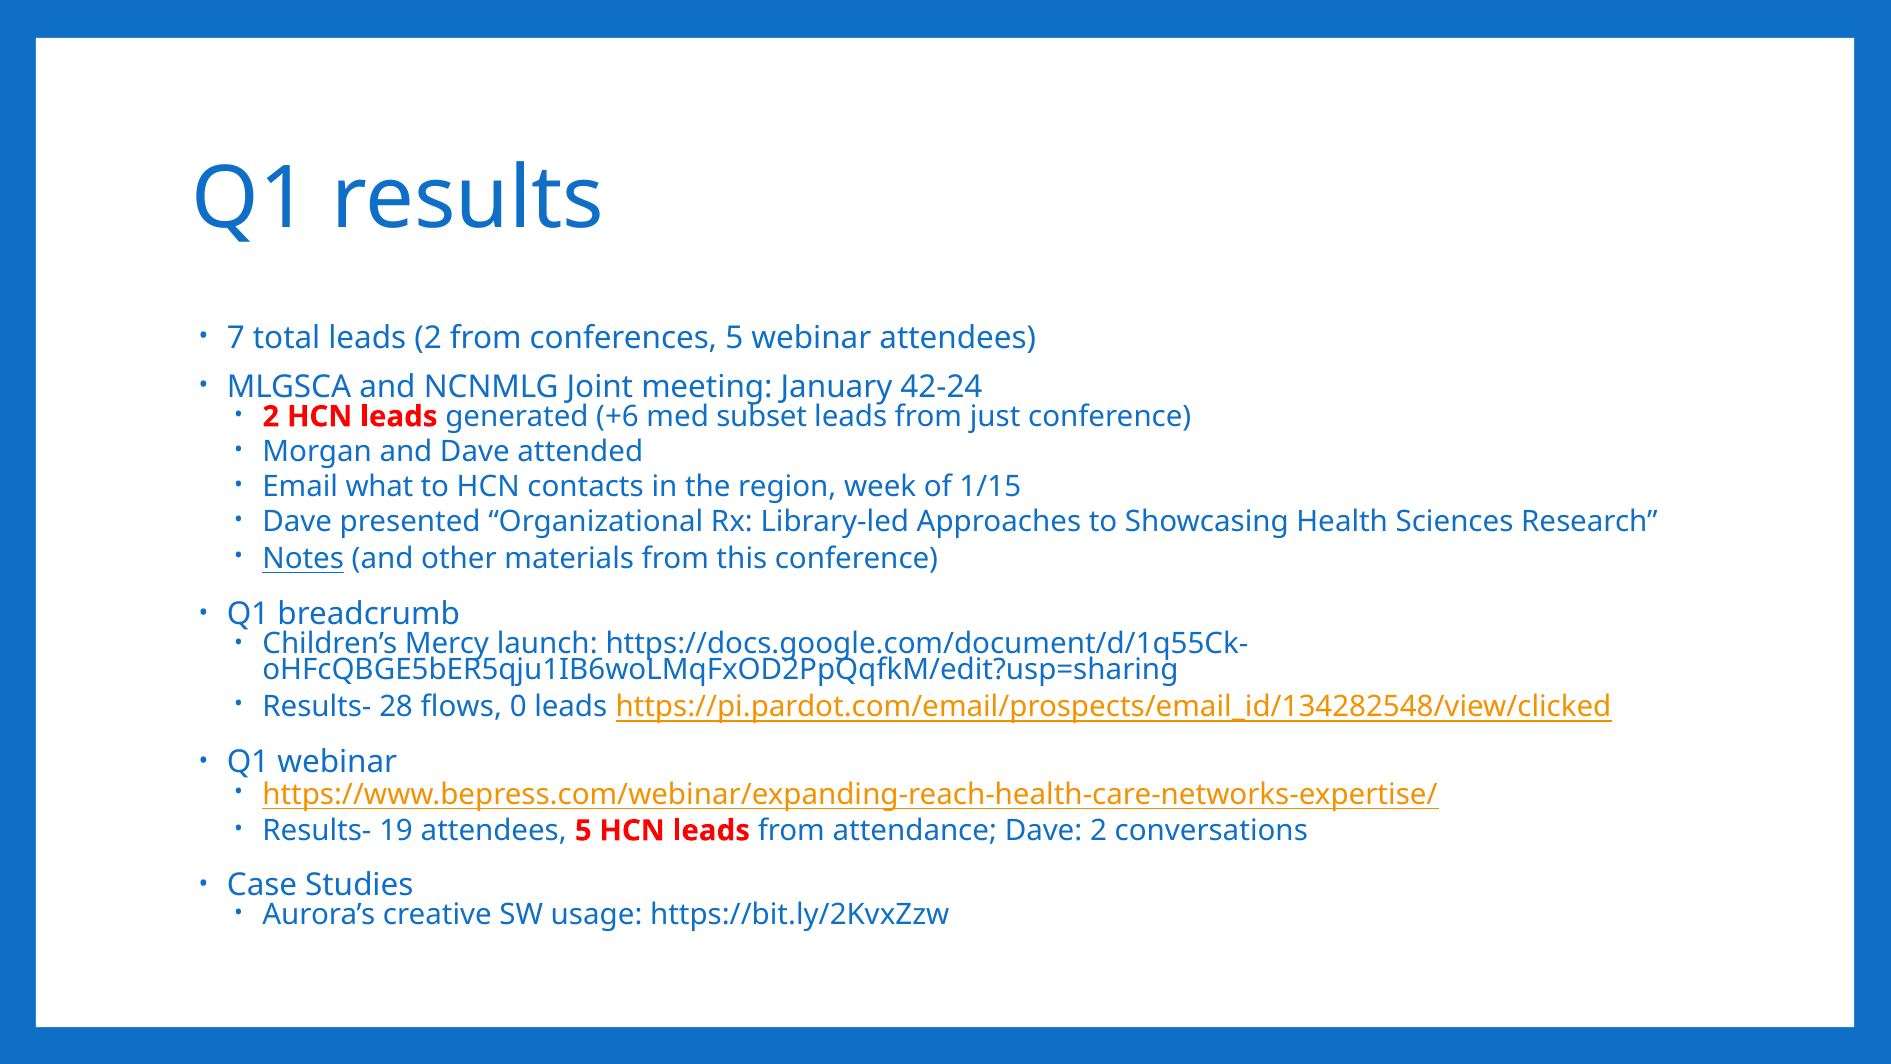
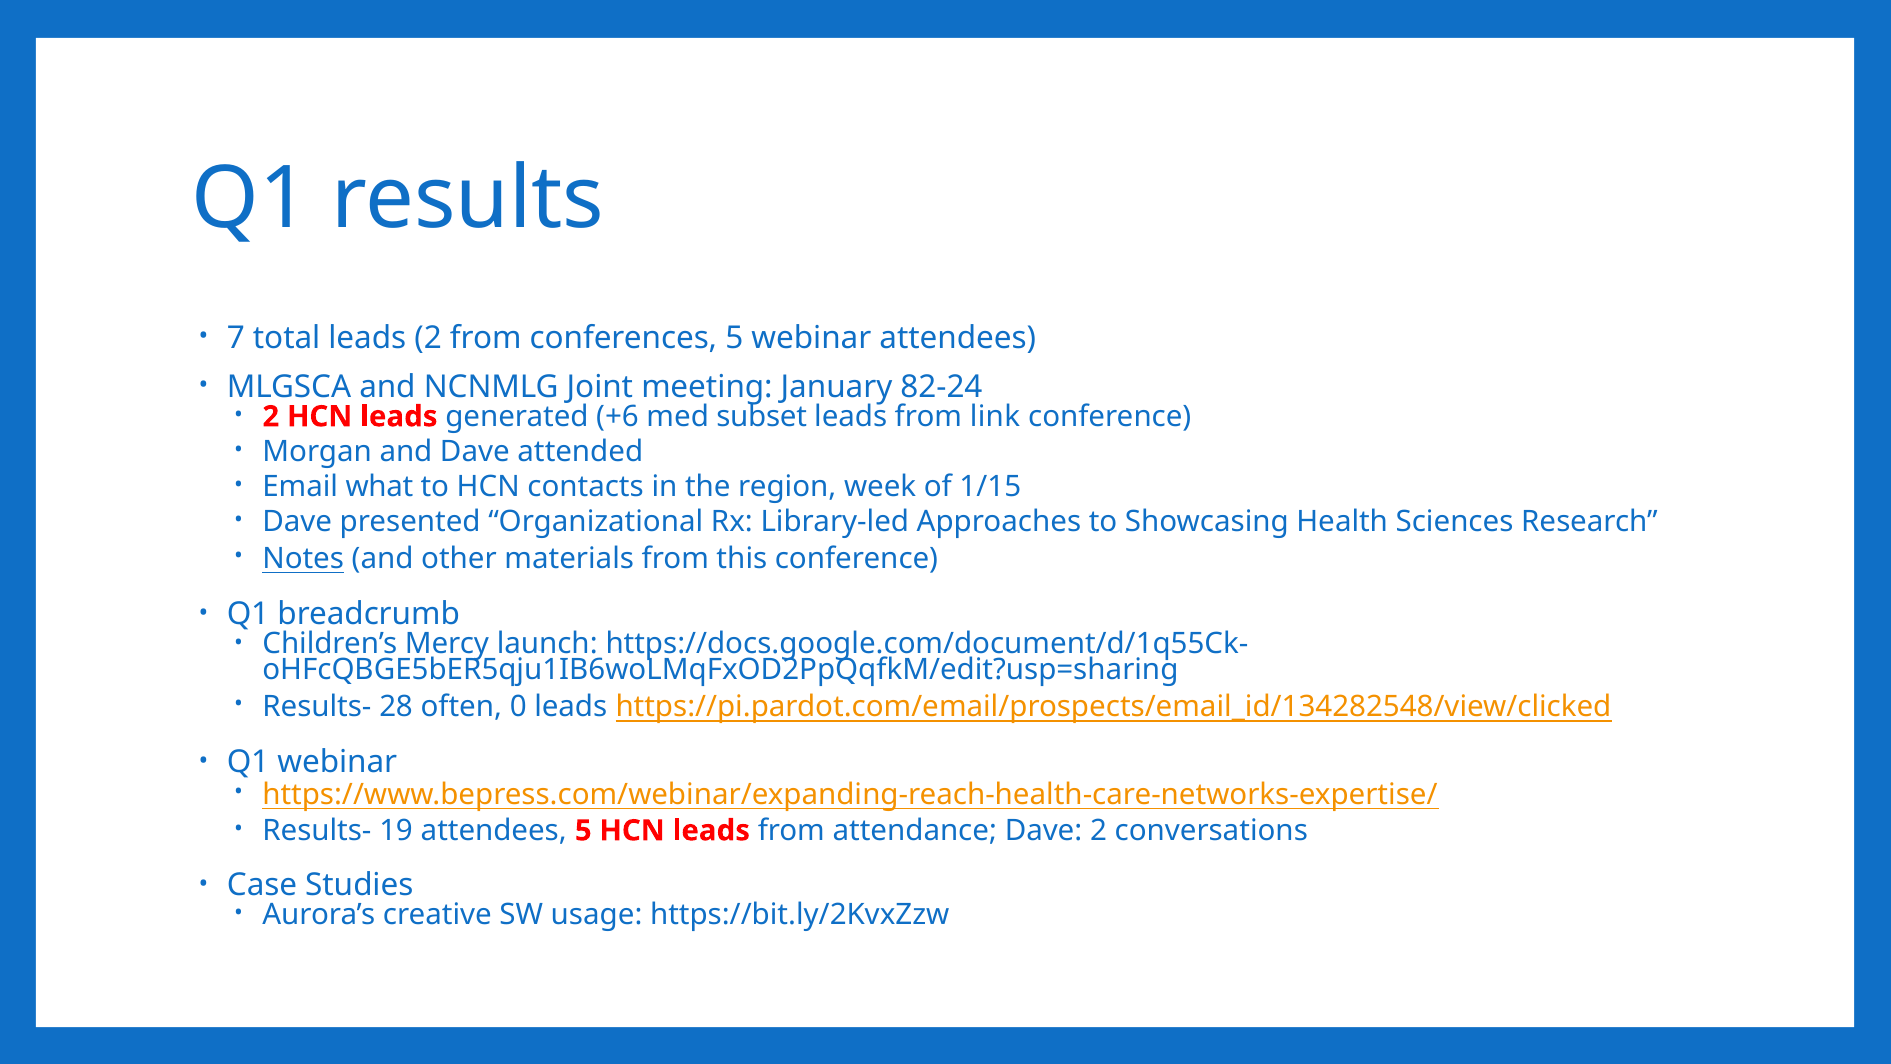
42-24: 42-24 -> 82-24 (941, 387)
just: just -> link (995, 416)
flows: flows -> often (461, 707)
